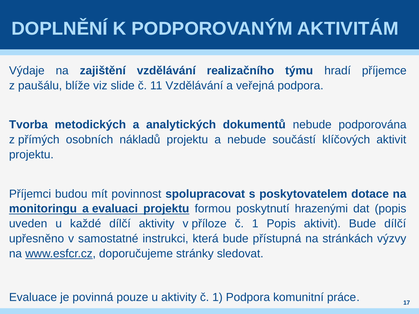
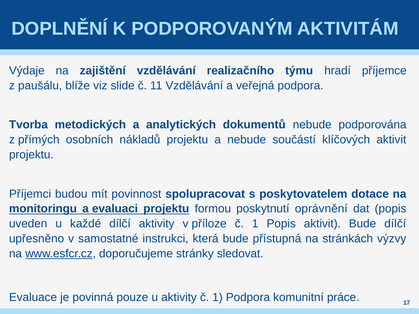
hrazenými: hrazenými -> oprávnění (321, 209)
